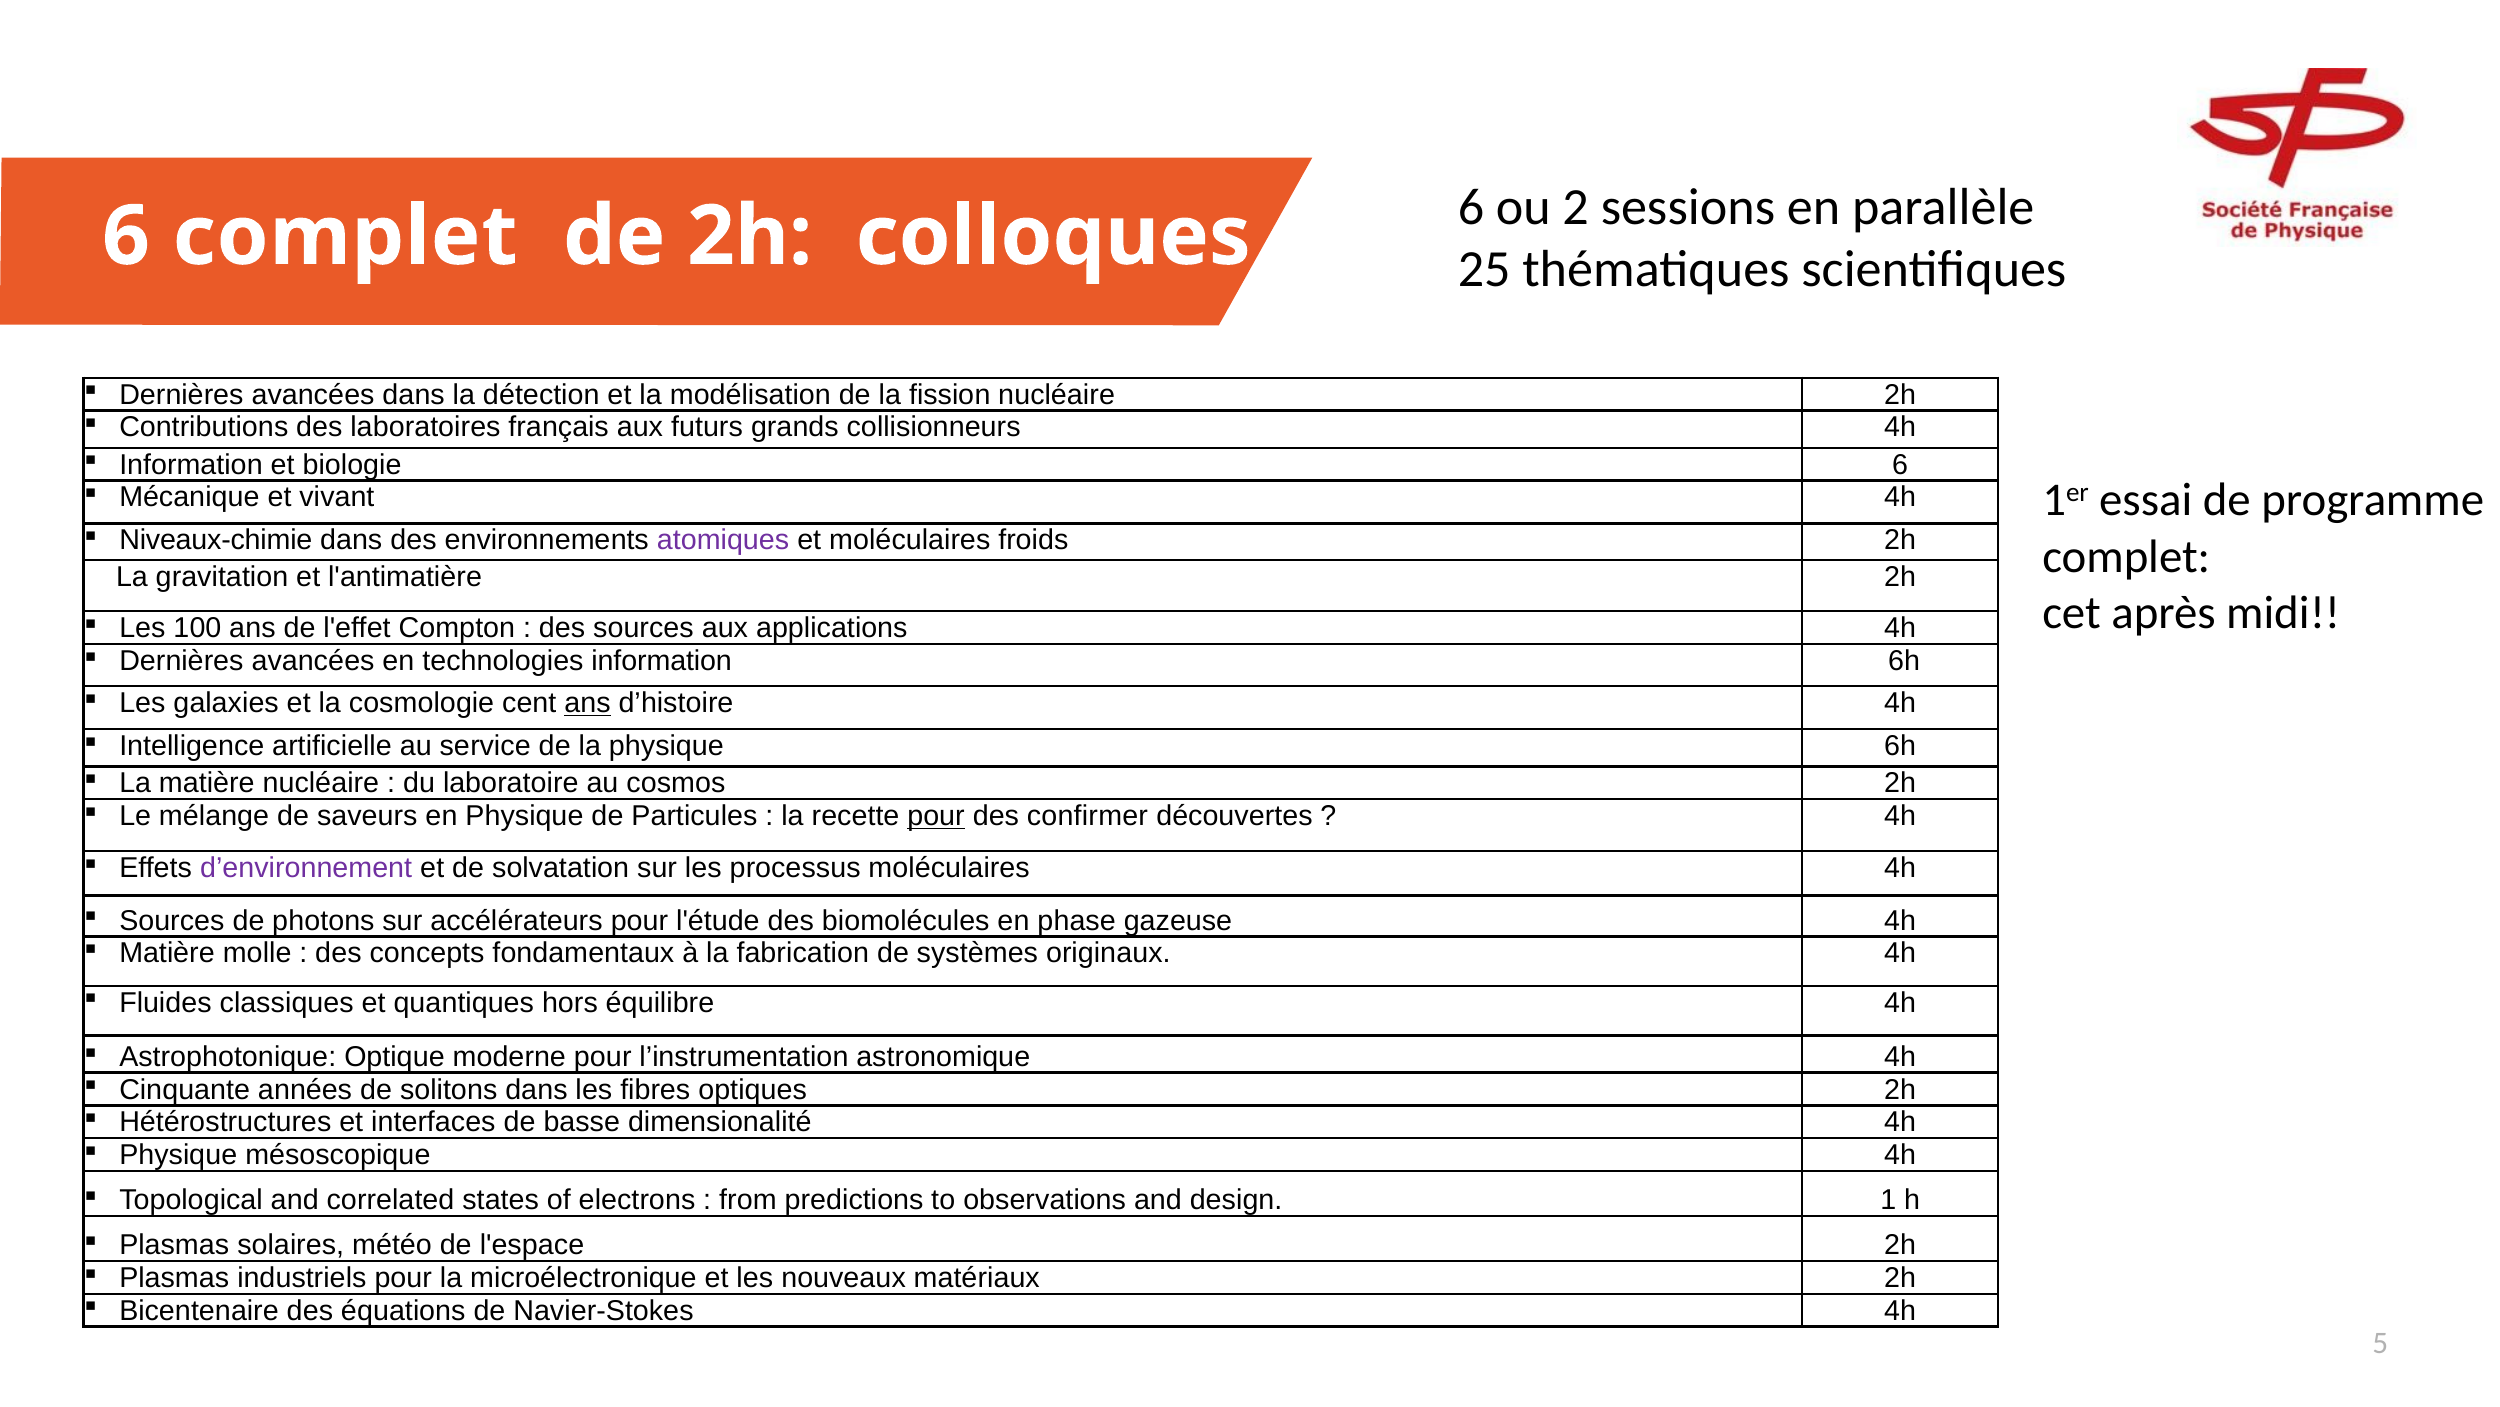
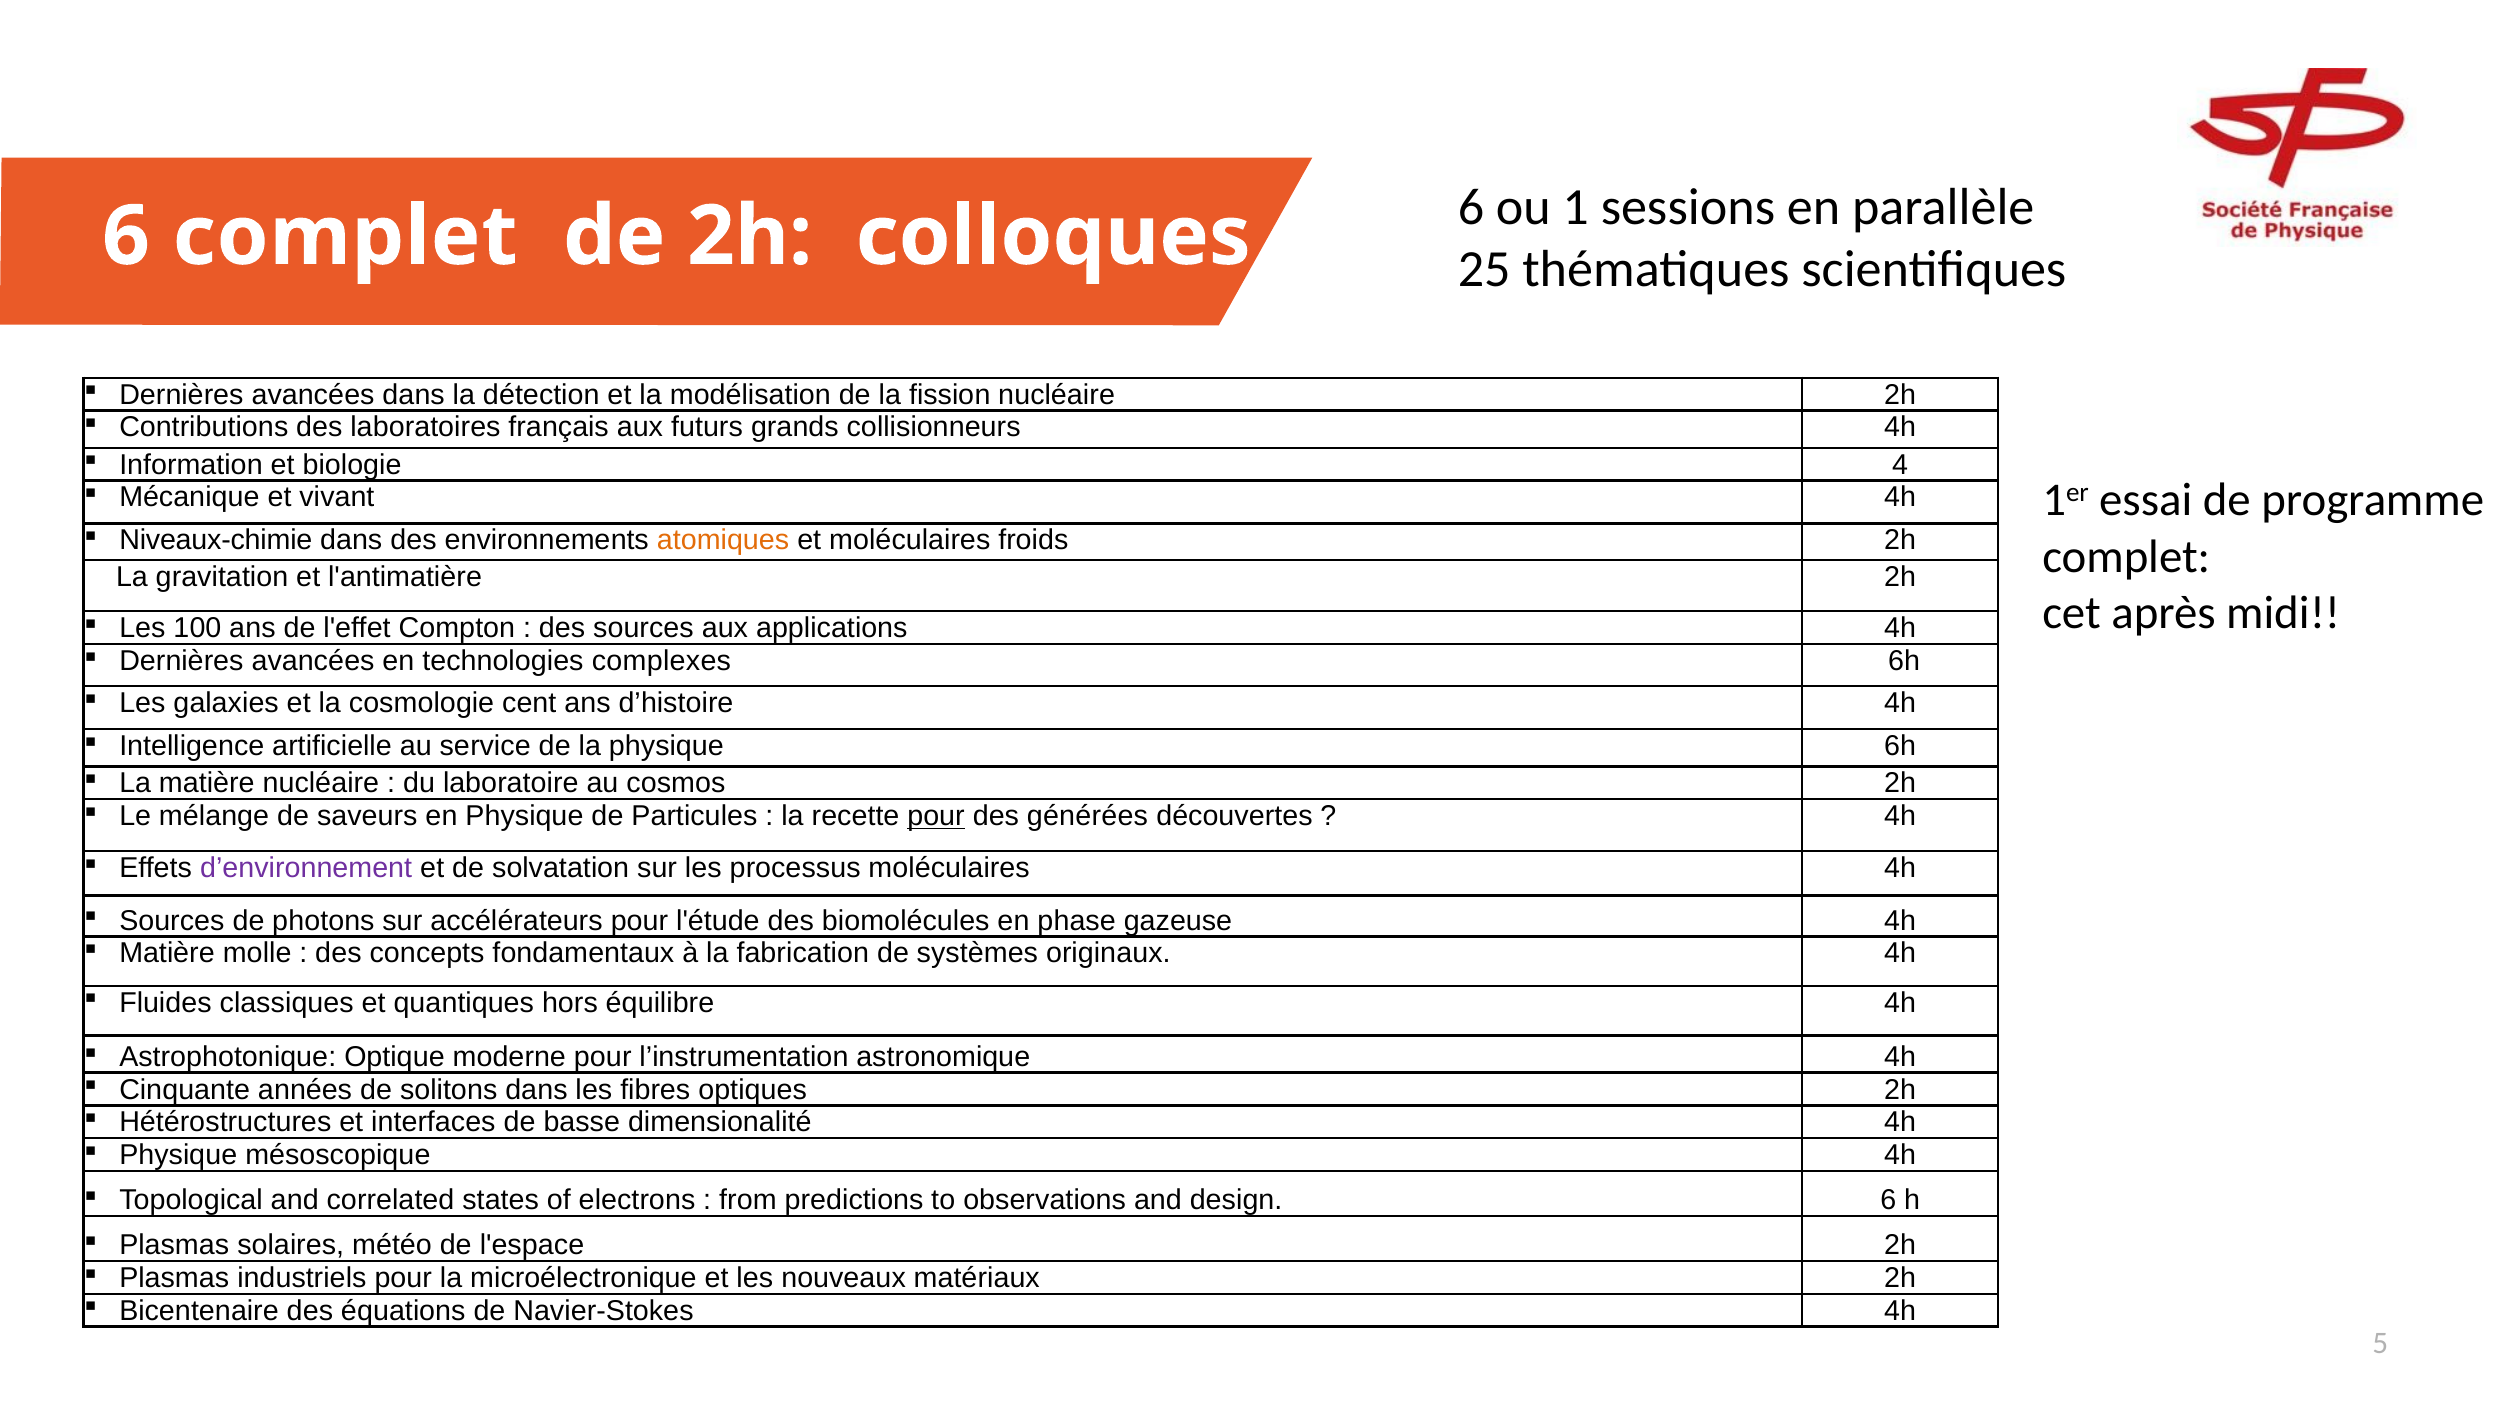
2: 2 -> 1 (1576, 207)
biologie 6: 6 -> 4 (1900, 464)
atomiques colour: purple -> orange (723, 540)
technologies information: information -> complexes (661, 661)
ans underline: present -> none (587, 703)
confirmer: confirmer -> générées (1087, 816)
design 1: 1 -> 6 (1888, 1199)
